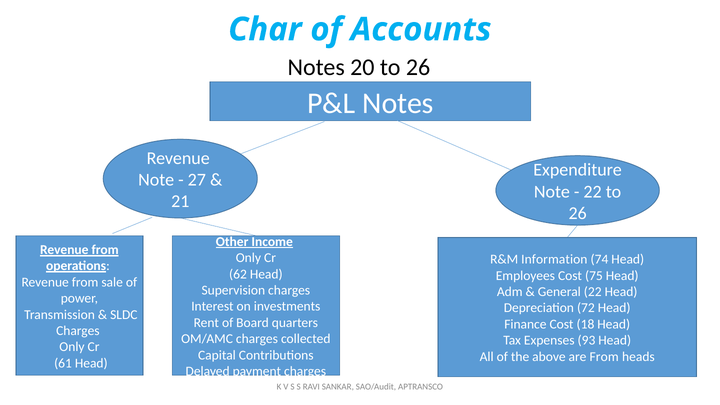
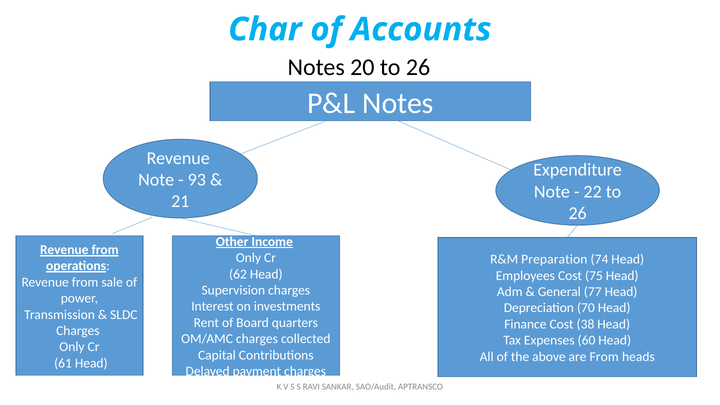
27: 27 -> 93 (197, 180)
Information: Information -> Preparation (554, 259)
General 22: 22 -> 77 (593, 292)
72: 72 -> 70 (586, 308)
18: 18 -> 38 (585, 324)
93: 93 -> 60 (586, 340)
